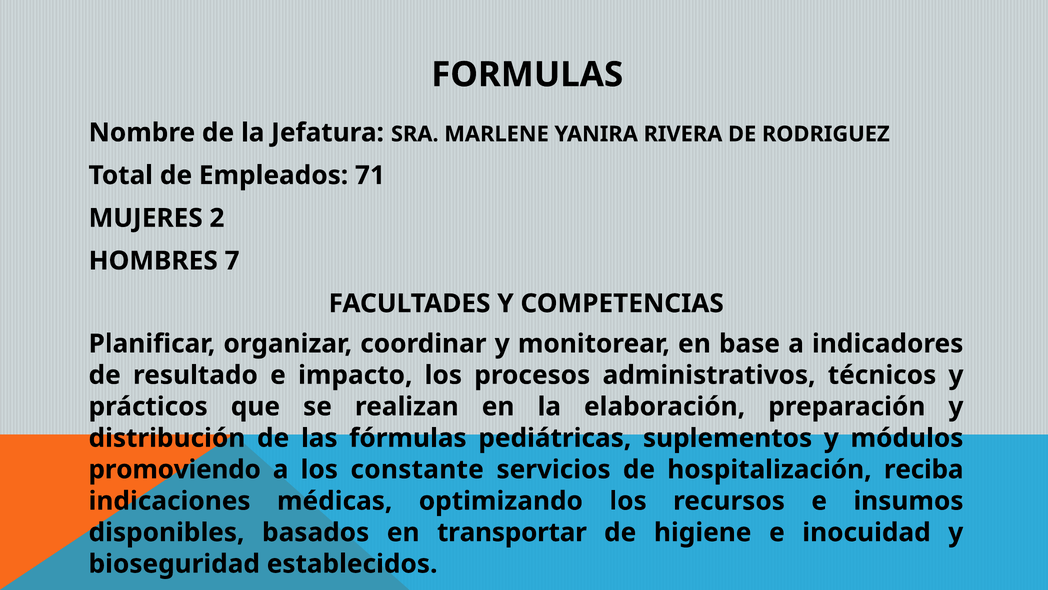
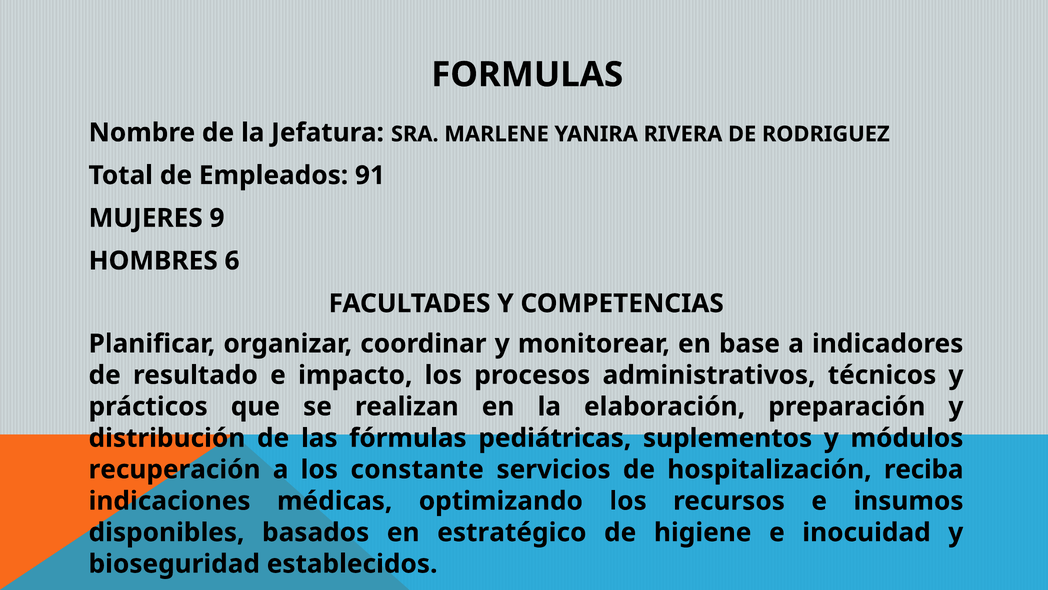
71: 71 -> 91 (370, 175)
2: 2 -> 9 (217, 218)
7: 7 -> 6 (232, 261)
promoviendo: promoviendo -> recuperación (175, 469)
transportar: transportar -> estratégico (512, 532)
